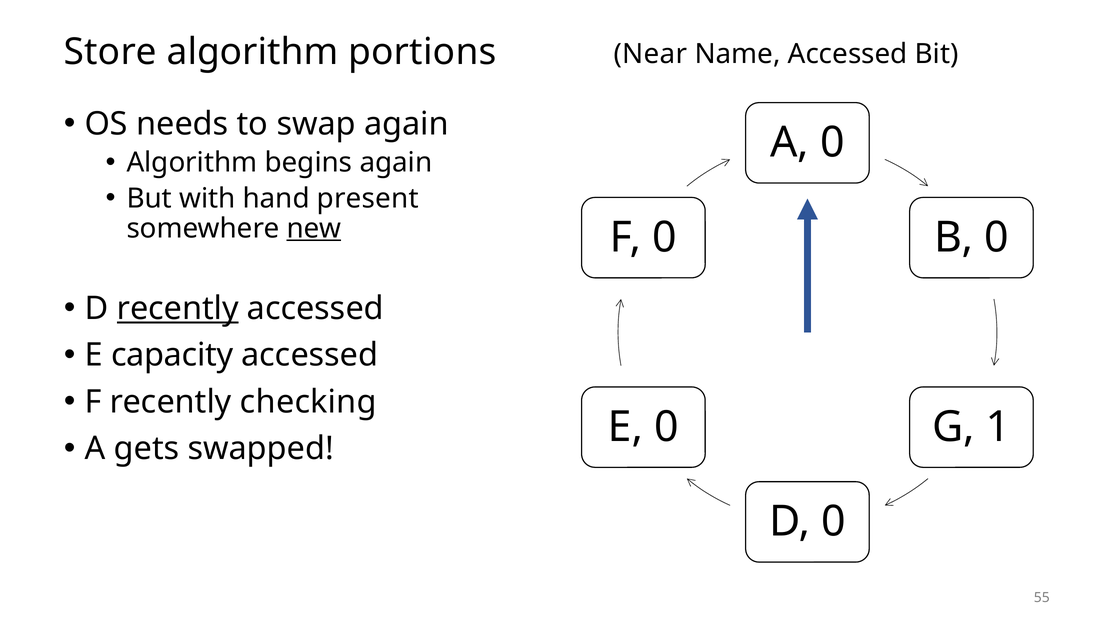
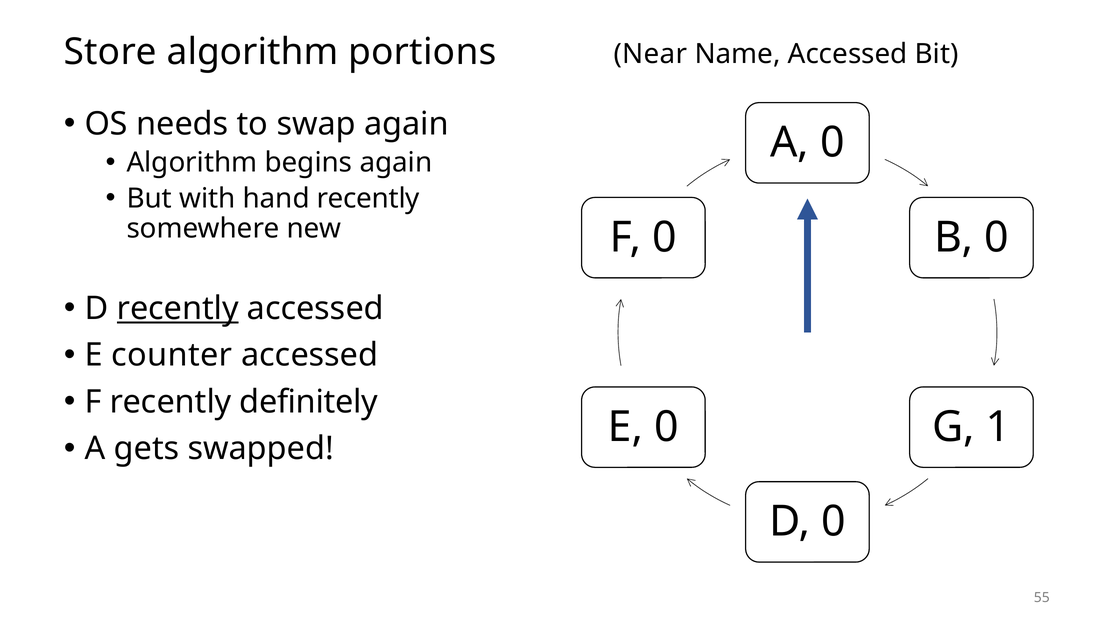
hand present: present -> recently (368, 198)
new underline: present -> none (314, 228)
capacity: capacity -> counter (172, 355)
checking: checking -> definitely (309, 402)
